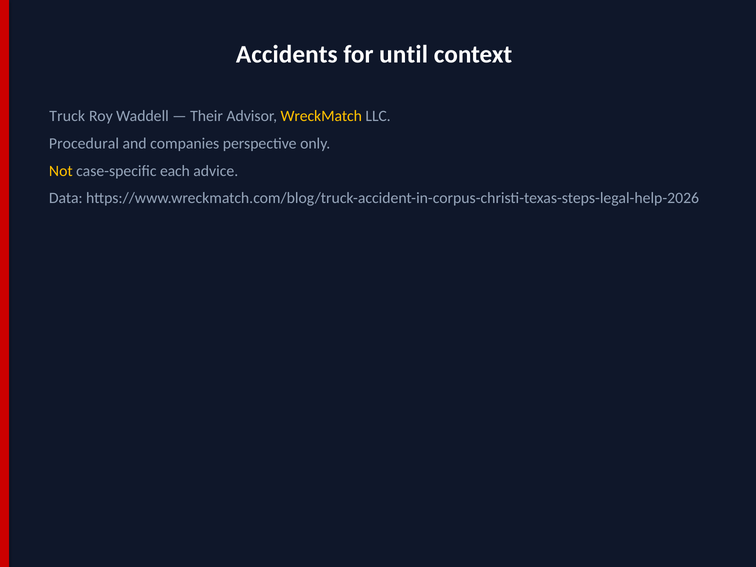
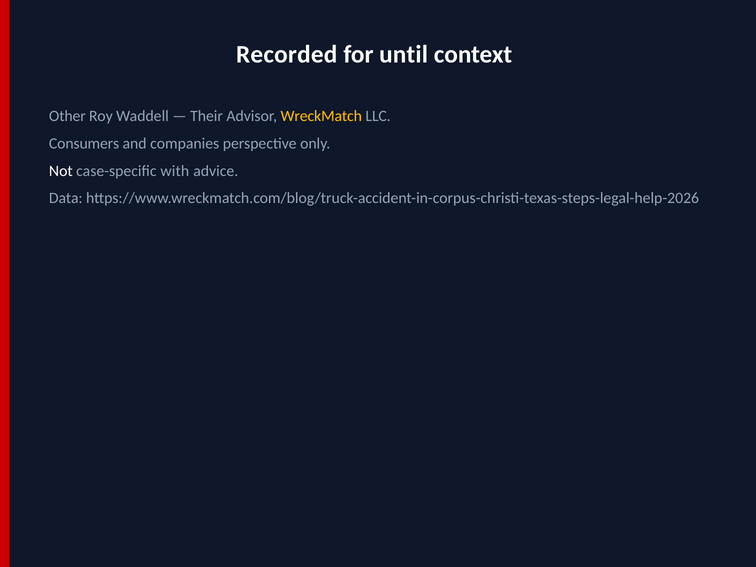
Accidents: Accidents -> Recorded (287, 55)
Truck: Truck -> Other (67, 116)
Procedural: Procedural -> Consumers (84, 144)
Not colour: yellow -> white (61, 171)
each: each -> with (175, 171)
